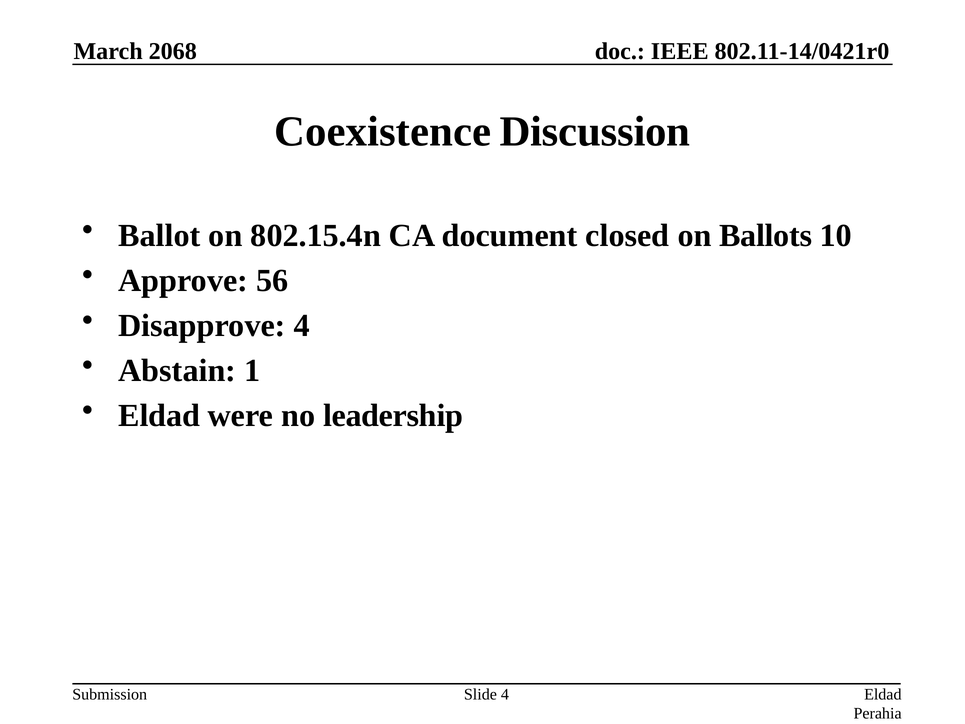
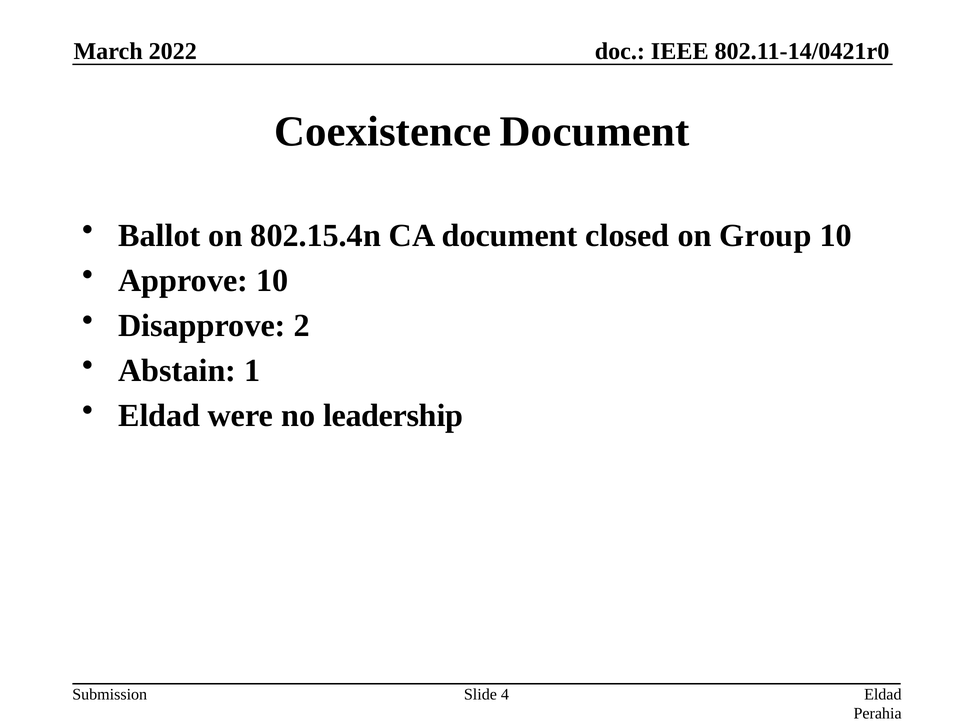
2068: 2068 -> 2022 (173, 51)
Coexistence Discussion: Discussion -> Document (595, 132)
Ballots: Ballots -> Group (765, 235)
Approve 56: 56 -> 10 (272, 281)
Disapprove 4: 4 -> 2 (302, 326)
